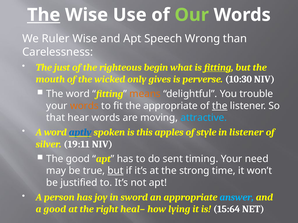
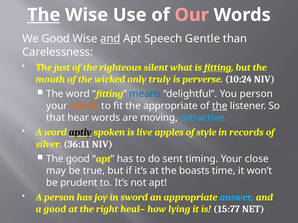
Our colour: light green -> pink (192, 15)
We Ruler: Ruler -> Good (56, 39)
and underline: none -> present (110, 39)
Wrong: Wrong -> Gentle (202, 39)
begin: begin -> silent (156, 68)
gives: gives -> truly (160, 79)
10:30: 10:30 -> 10:24 (238, 79)
means colour: orange -> blue (145, 94)
You trouble: trouble -> person (256, 94)
aptly colour: blue -> black (80, 133)
this: this -> live (144, 133)
in listener: listener -> records (246, 133)
19:11: 19:11 -> 36:11 (77, 144)
need: need -> close (257, 159)
but underline: present -> none (116, 171)
strong: strong -> boasts (194, 171)
justified: justified -> prudent (79, 183)
15:64: 15:64 -> 15:77 (227, 210)
